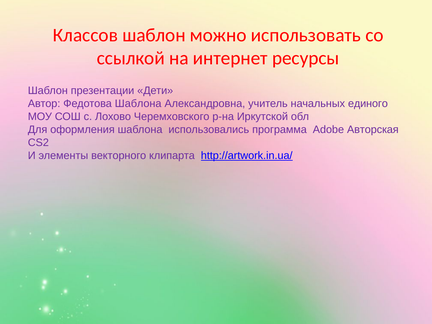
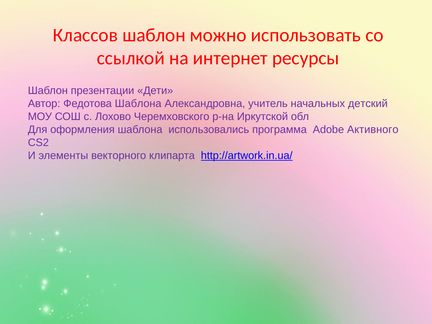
единого: единого -> детский (368, 104)
Авторская: Авторская -> Активного (373, 130)
